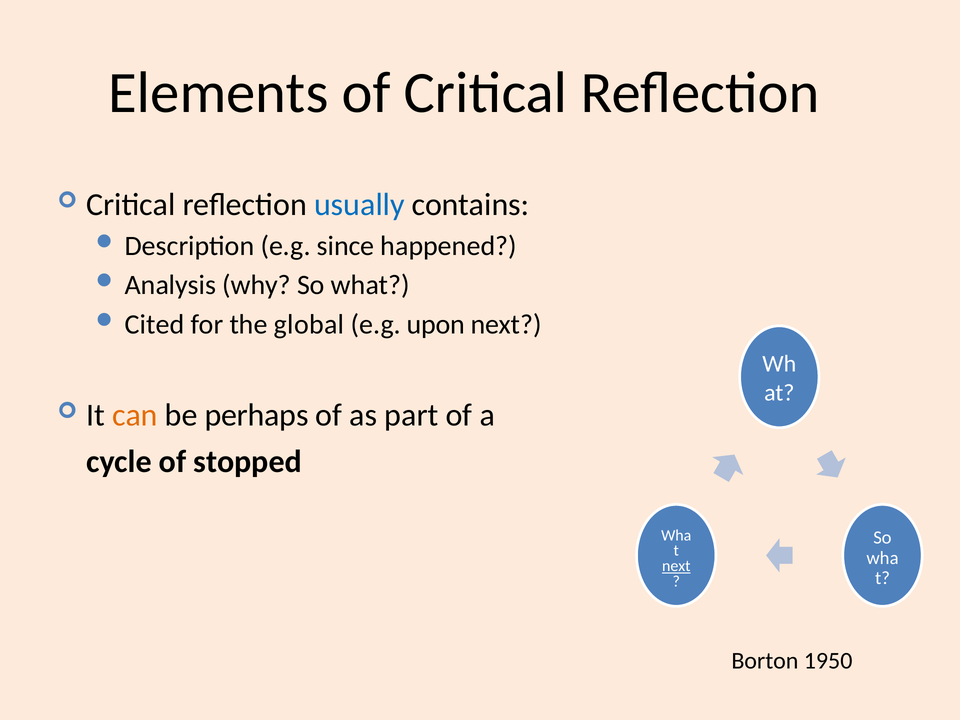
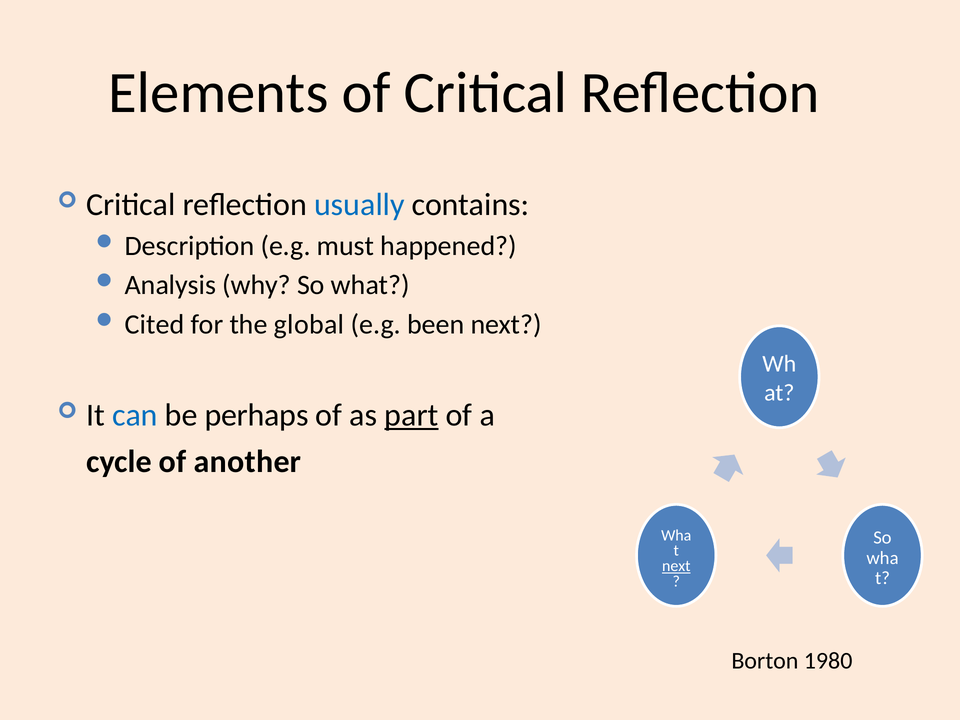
since: since -> must (346, 246)
upon: upon -> been (436, 324)
can colour: orange -> blue (135, 415)
part underline: none -> present (411, 415)
stopped: stopped -> another (247, 461)
1950: 1950 -> 1980 (828, 661)
